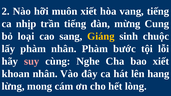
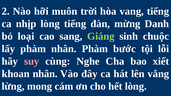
muôn xiết: xiết -> trời (89, 11)
nhịp trần: trần -> lòng (50, 24)
Cung: Cung -> Danh (157, 24)
Giáng colour: yellow -> light green (101, 36)
hang: hang -> vắng (158, 74)
